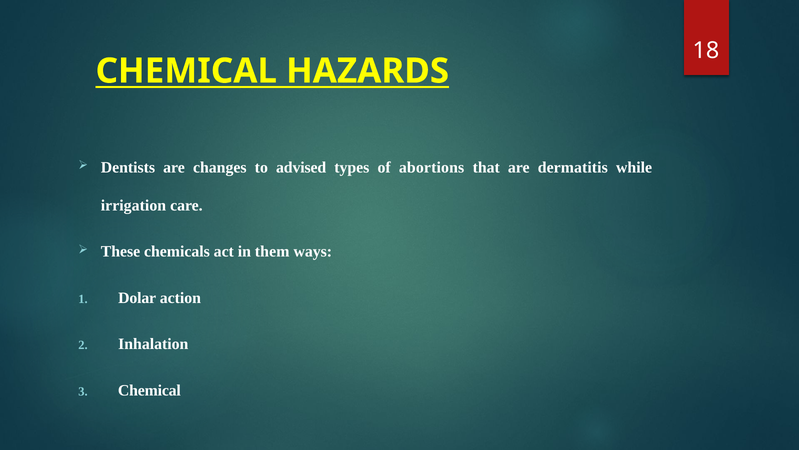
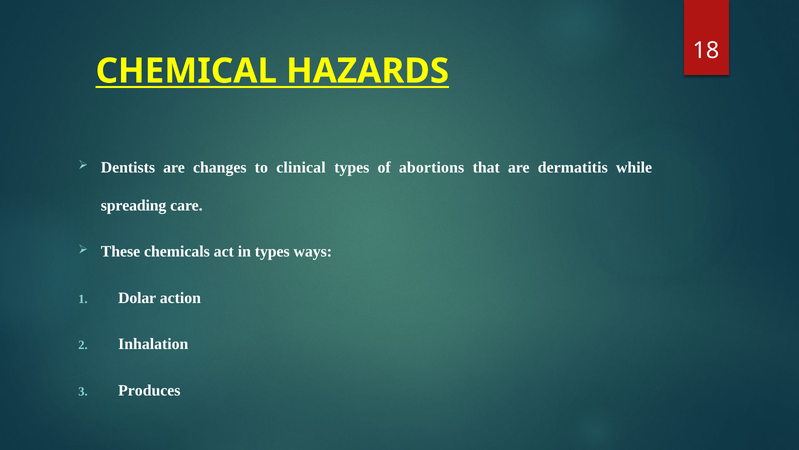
advised: advised -> clinical (301, 167)
irrigation: irrigation -> spreading (134, 205)
in them: them -> types (272, 251)
Chemical: Chemical -> Produces (149, 390)
